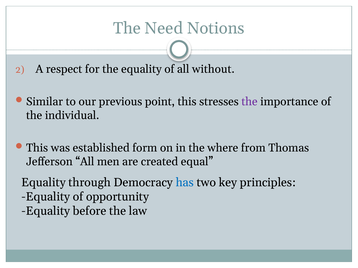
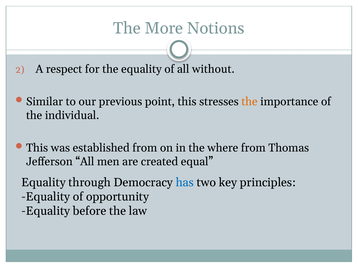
Need: Need -> More (164, 28)
the colour: purple -> orange (249, 102)
established form: form -> from (145, 148)
